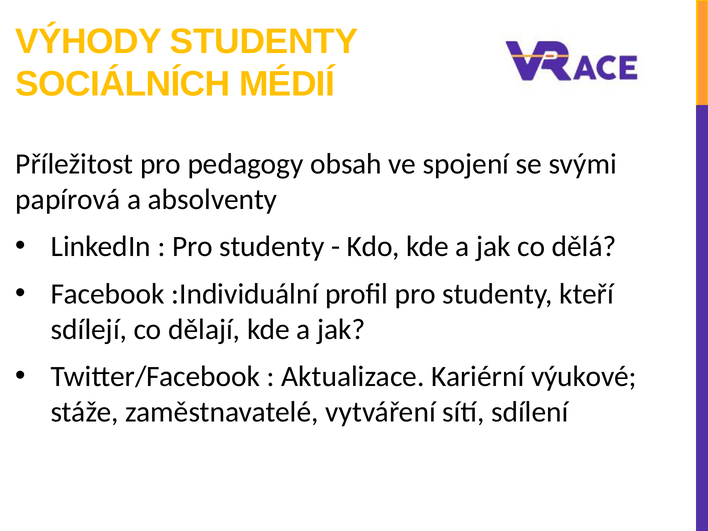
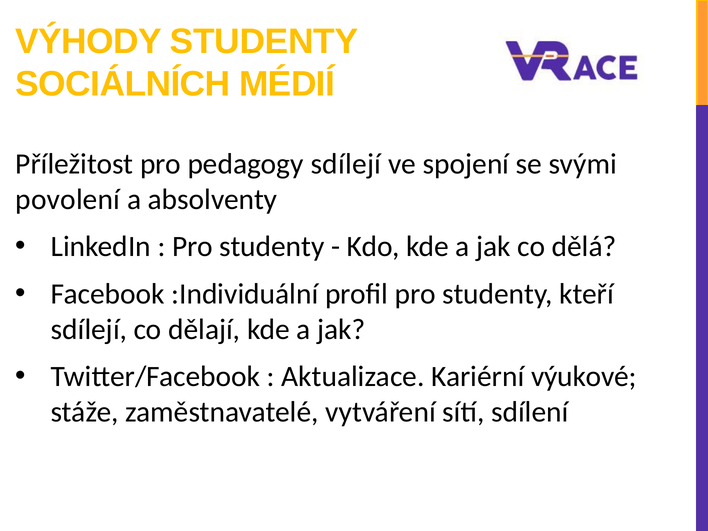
pedagogy obsah: obsah -> sdílejí (346, 164)
papírová: papírová -> povolení (68, 199)
